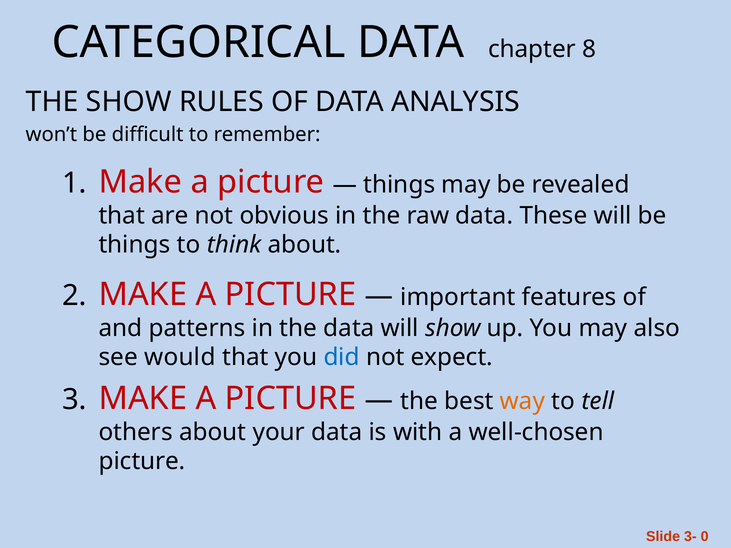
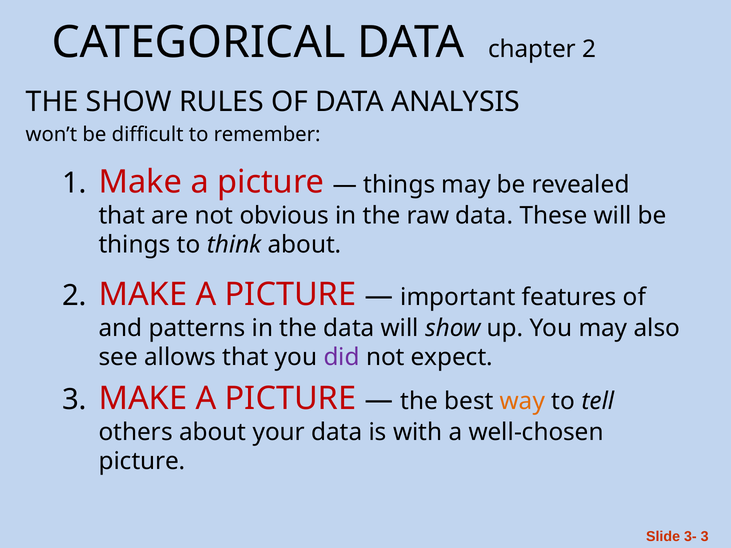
chapter 8: 8 -> 2 (589, 49)
would: would -> allows (180, 358)
did colour: blue -> purple (342, 358)
3- 0: 0 -> 3 (705, 537)
